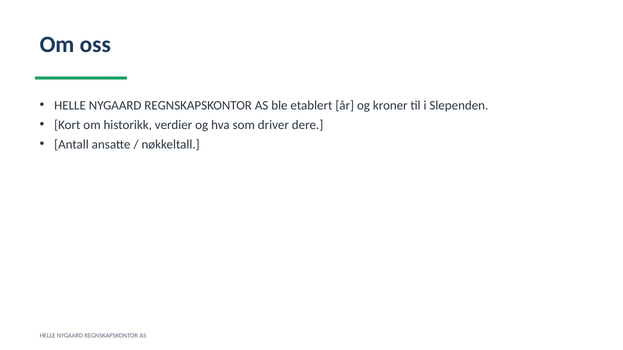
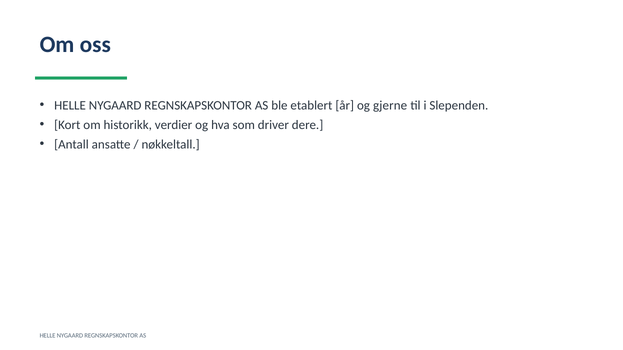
kroner: kroner -> gjerne (390, 106)
